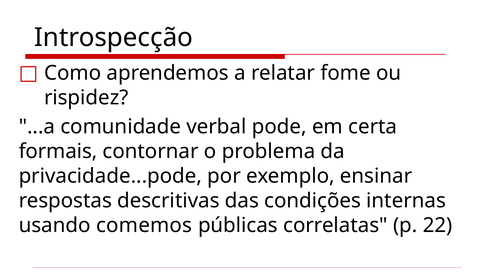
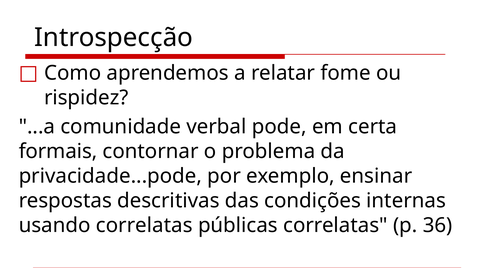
usando comemos: comemos -> correlatas (144, 225)
22: 22 -> 36 (438, 225)
